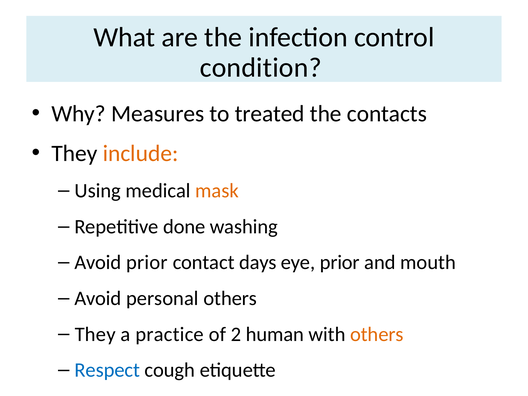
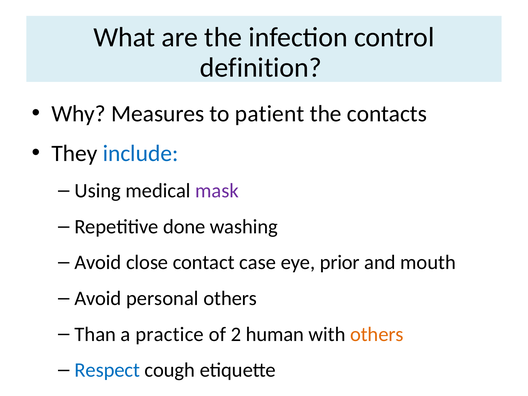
condition: condition -> definition (261, 68)
treated: treated -> patient (270, 114)
include colour: orange -> blue (140, 153)
mask colour: orange -> purple (217, 191)
Avoid prior: prior -> close (147, 263)
days: days -> case (258, 263)
They: They -> Than (95, 334)
